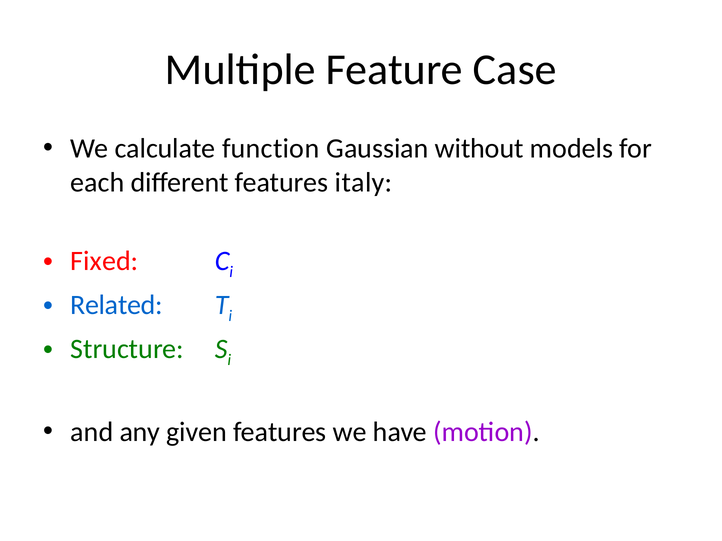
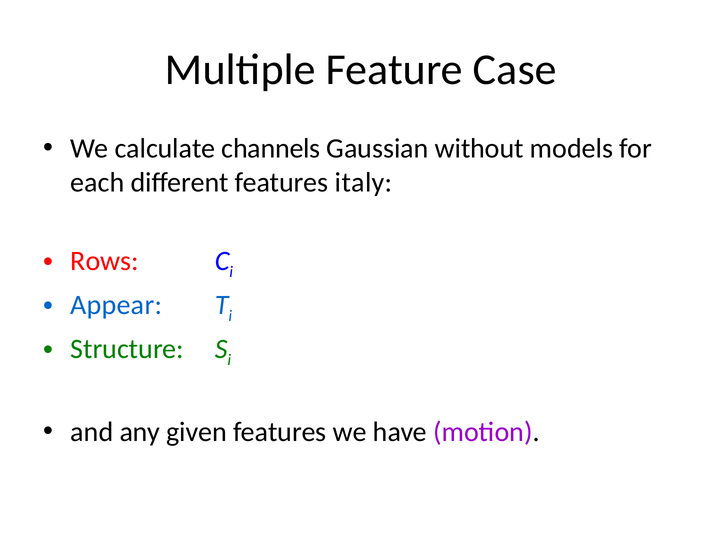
function: function -> channels (271, 149)
Fixed: Fixed -> Rows (105, 261)
Related: Related -> Appear (116, 305)
